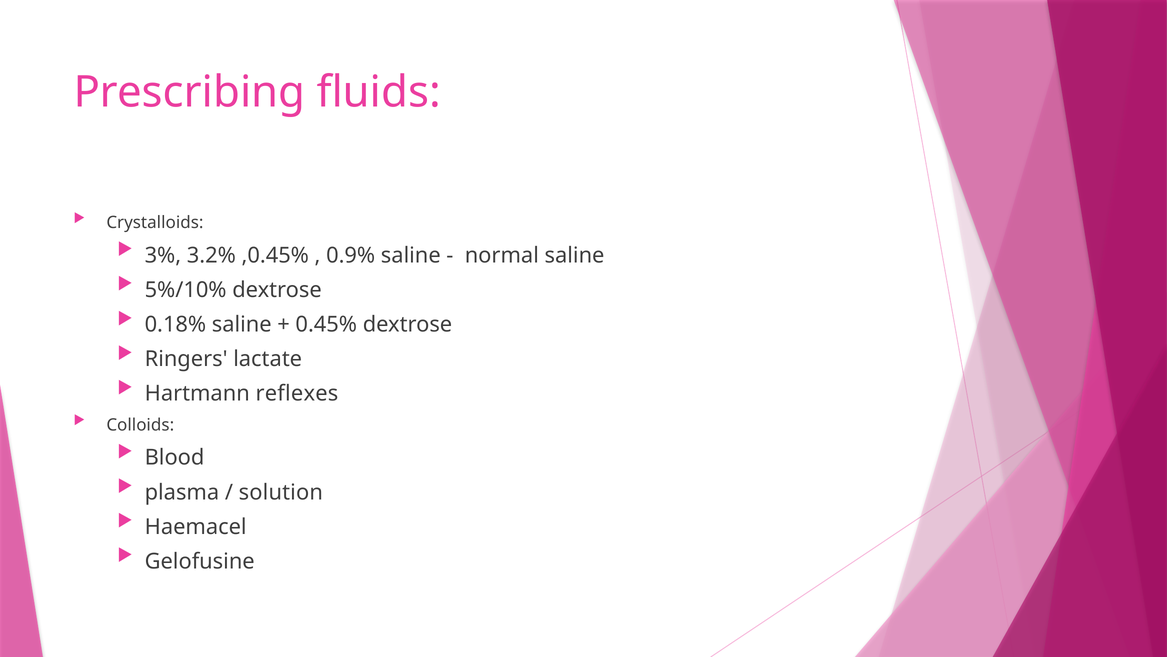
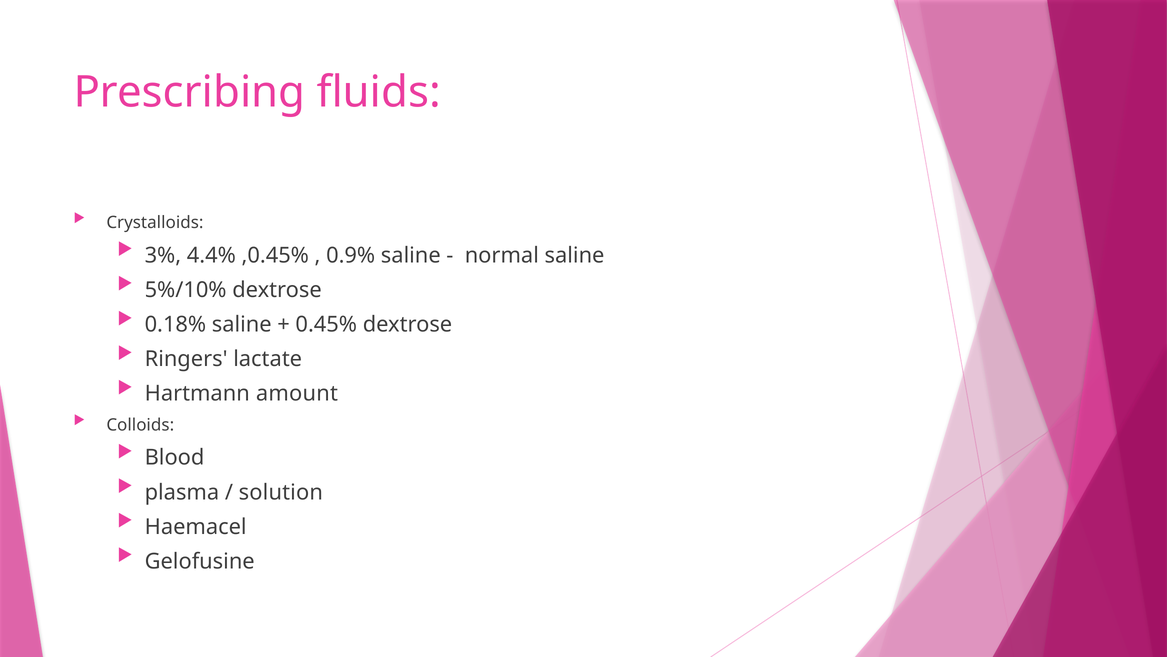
3.2%: 3.2% -> 4.4% (211, 255)
reflexes: reflexes -> amount (297, 393)
